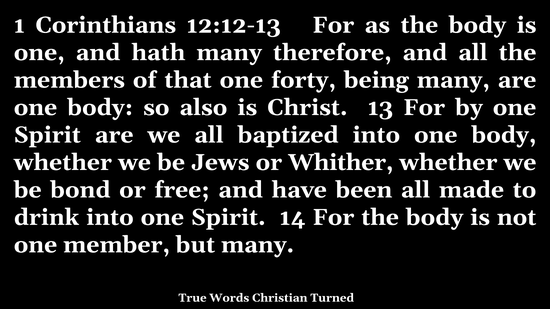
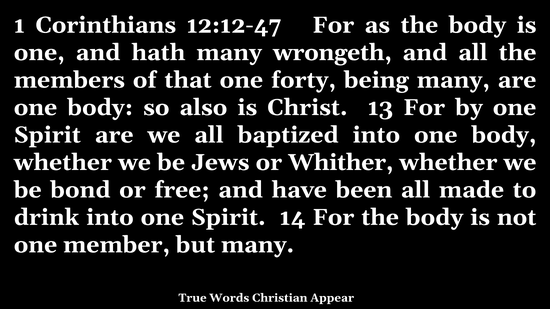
12:12-13: 12:12-13 -> 12:12-47 (234, 25)
therefore: therefore -> wrongeth (332, 53)
Turned: Turned -> Appear (332, 298)
